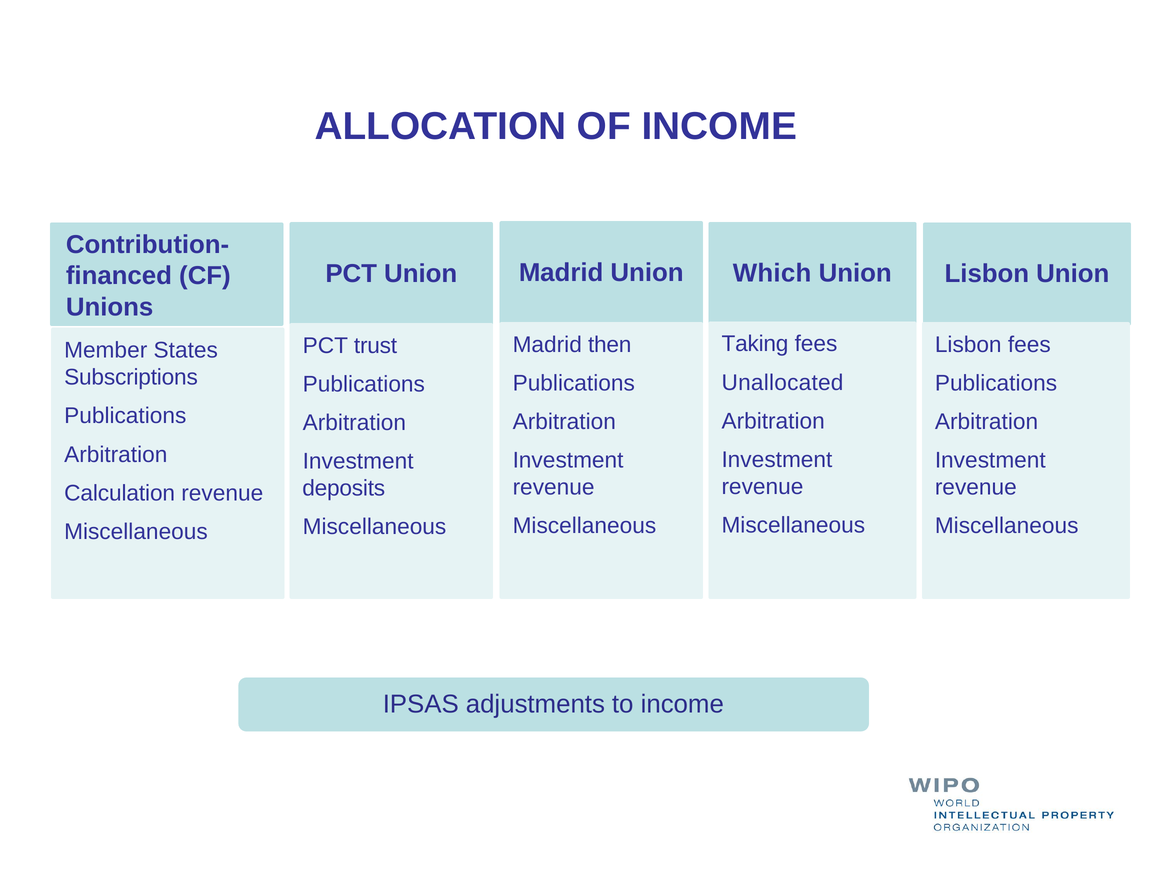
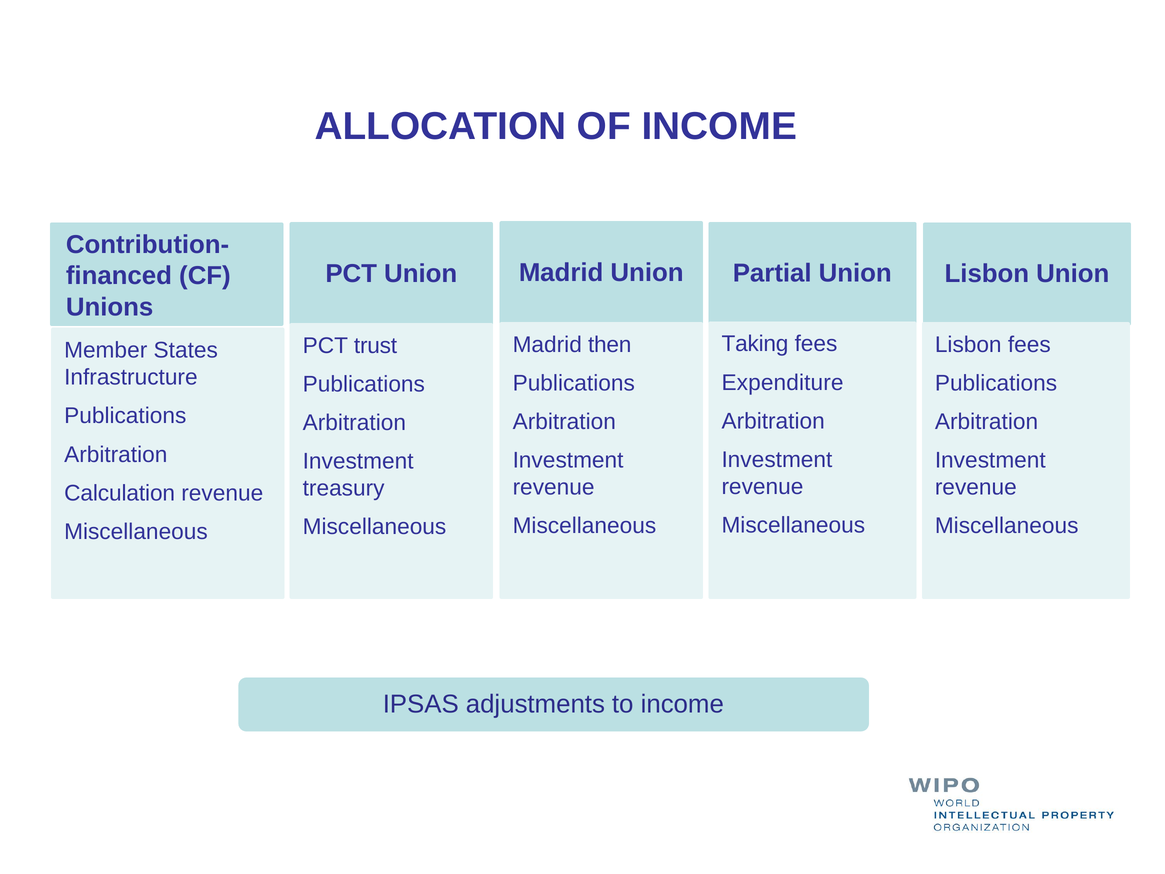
Which: Which -> Partial (772, 273)
Subscriptions: Subscriptions -> Infrastructure (131, 377)
Unallocated: Unallocated -> Expenditure (783, 382)
deposits: deposits -> treasury (344, 488)
